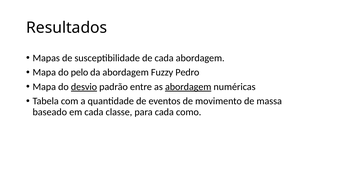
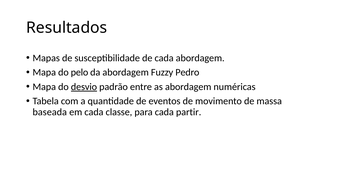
abordagem underline: present -> none (188, 87)
baseado: baseado -> baseada (50, 112)
como: como -> partir (189, 112)
